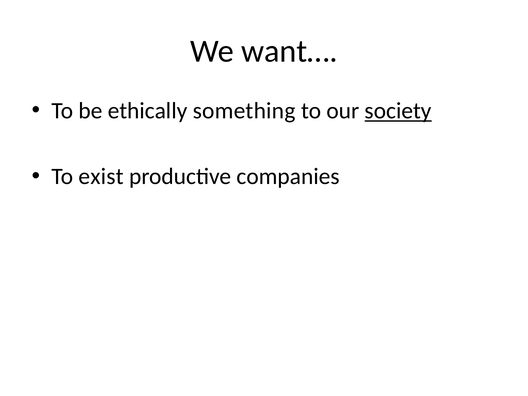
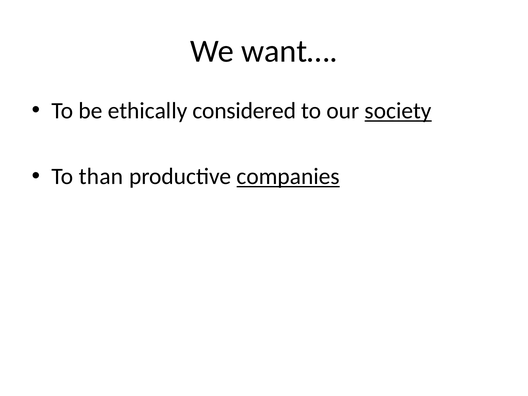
something: something -> considered (244, 111)
exist: exist -> than (101, 177)
companies underline: none -> present (288, 177)
